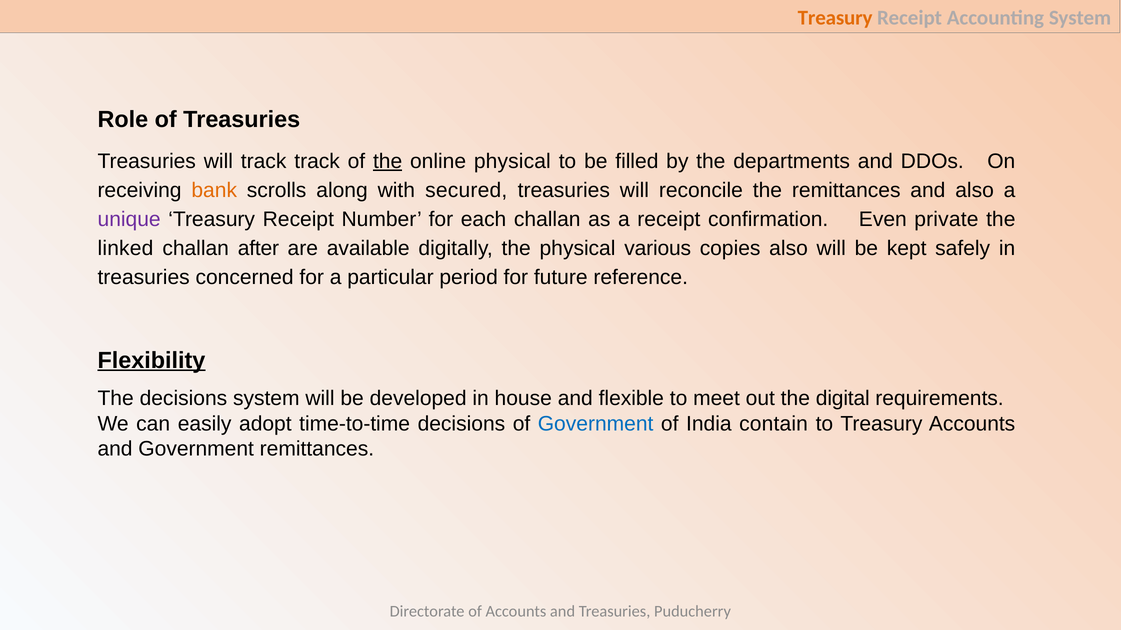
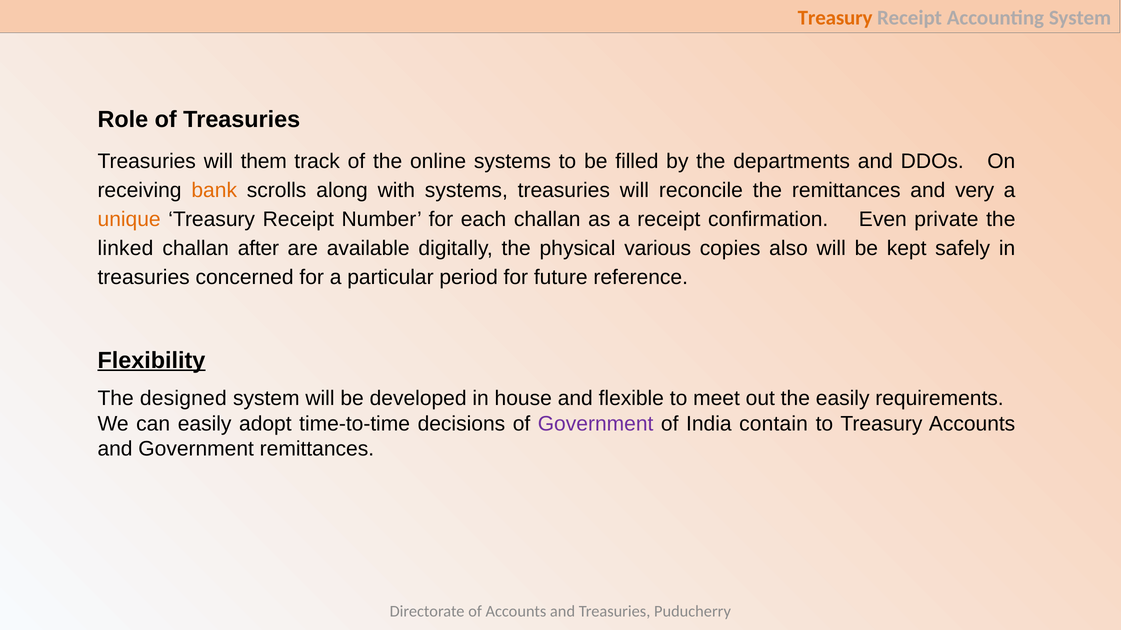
will track: track -> them (264, 161)
the underline: present -> none (388, 161)
online physical: physical -> systems (512, 161)
with secured: secured -> systems (466, 190)
and also: also -> very (975, 190)
unique colour: purple -> orange (129, 219)
The decisions: decisions -> designed (183, 399)
the digital: digital -> easily (843, 399)
Government colour: blue -> purple (596, 424)
